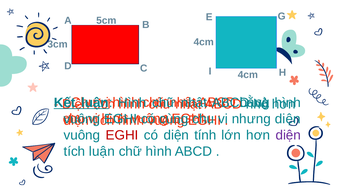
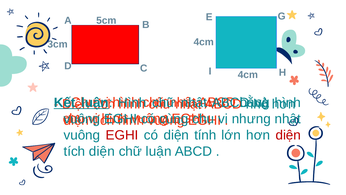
nhưng diện: diện -> nhật (288, 119)
diện colour: purple -> red (288, 135)
tích luận: luận -> diện (102, 151)
chữ hình: hình -> luận (159, 151)
